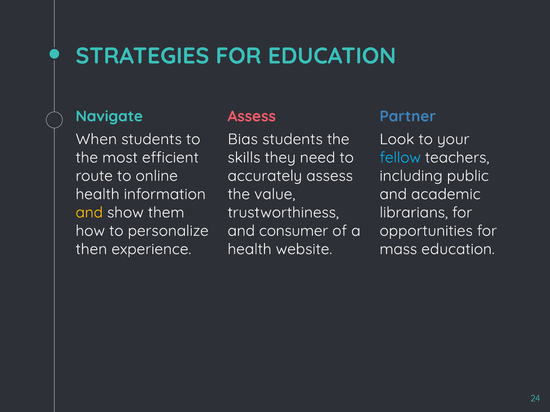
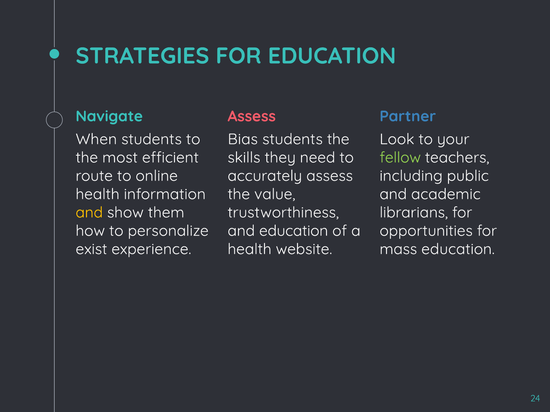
fellow colour: light blue -> light green (400, 158)
and consumer: consumer -> education (294, 231)
then: then -> exist (91, 249)
